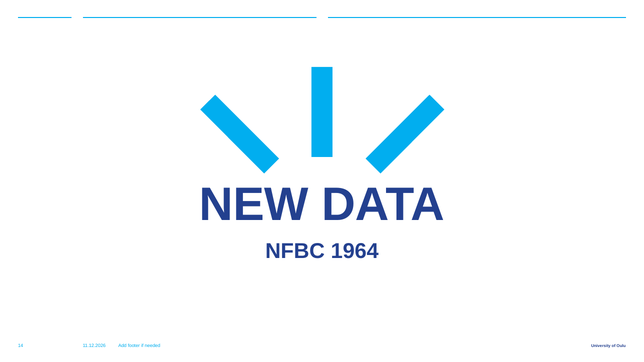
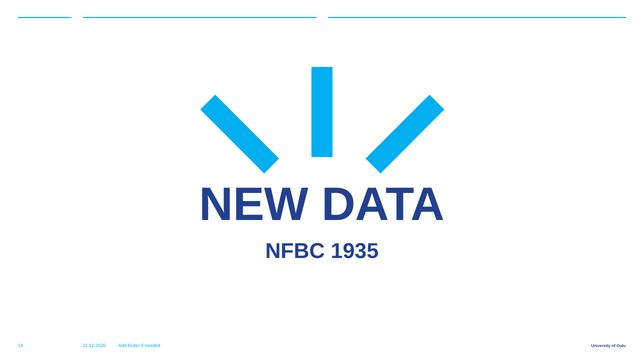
1964: 1964 -> 1935 (355, 251)
